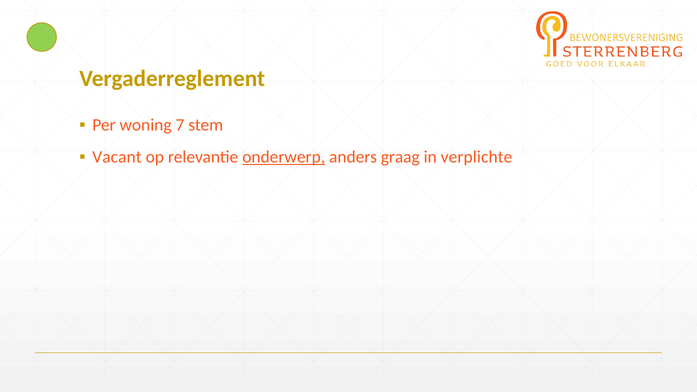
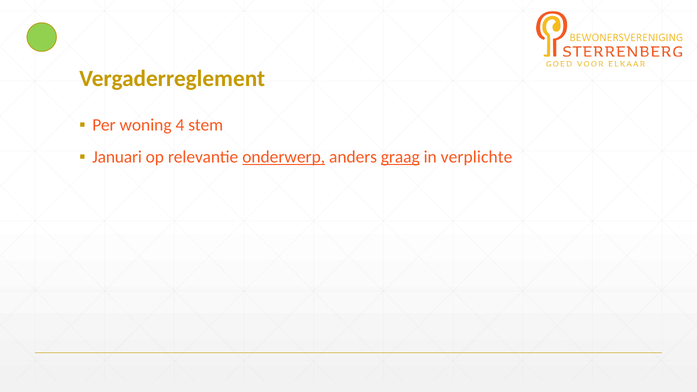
7: 7 -> 4 (180, 125)
Vacant: Vacant -> Januari (117, 157)
graag underline: none -> present (400, 157)
